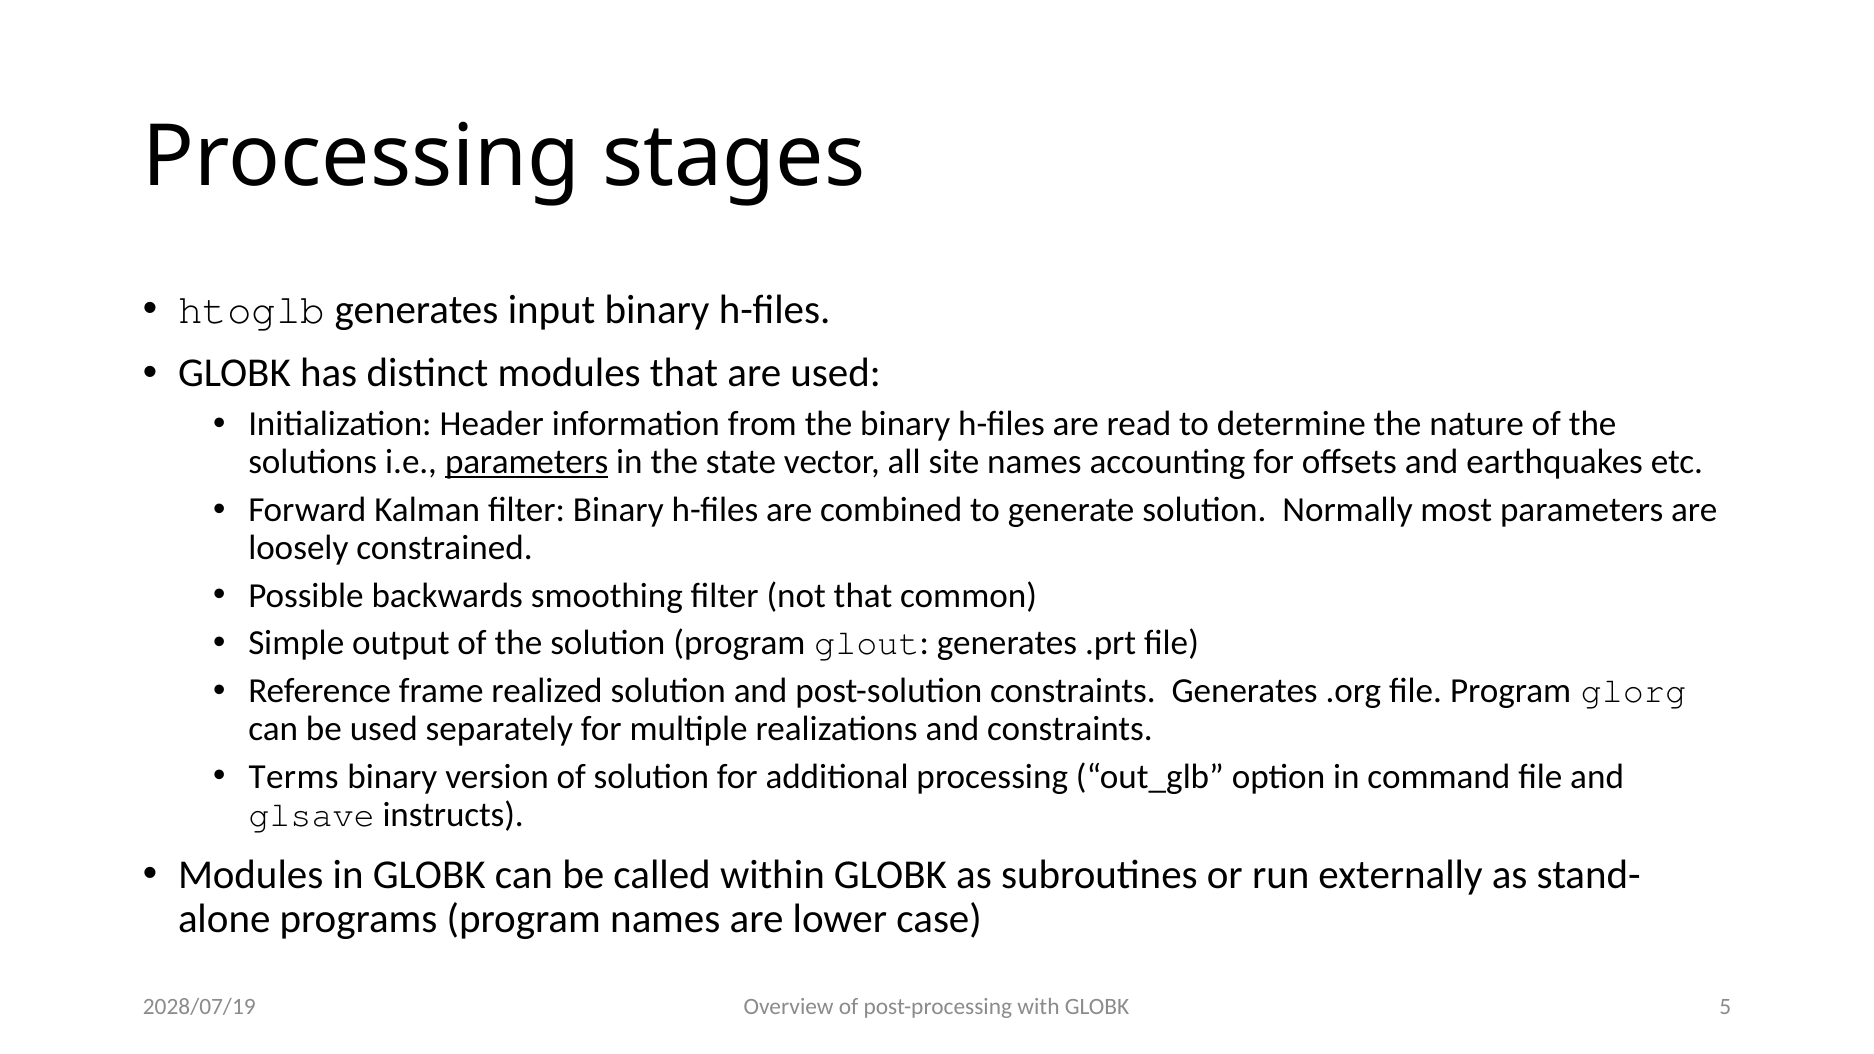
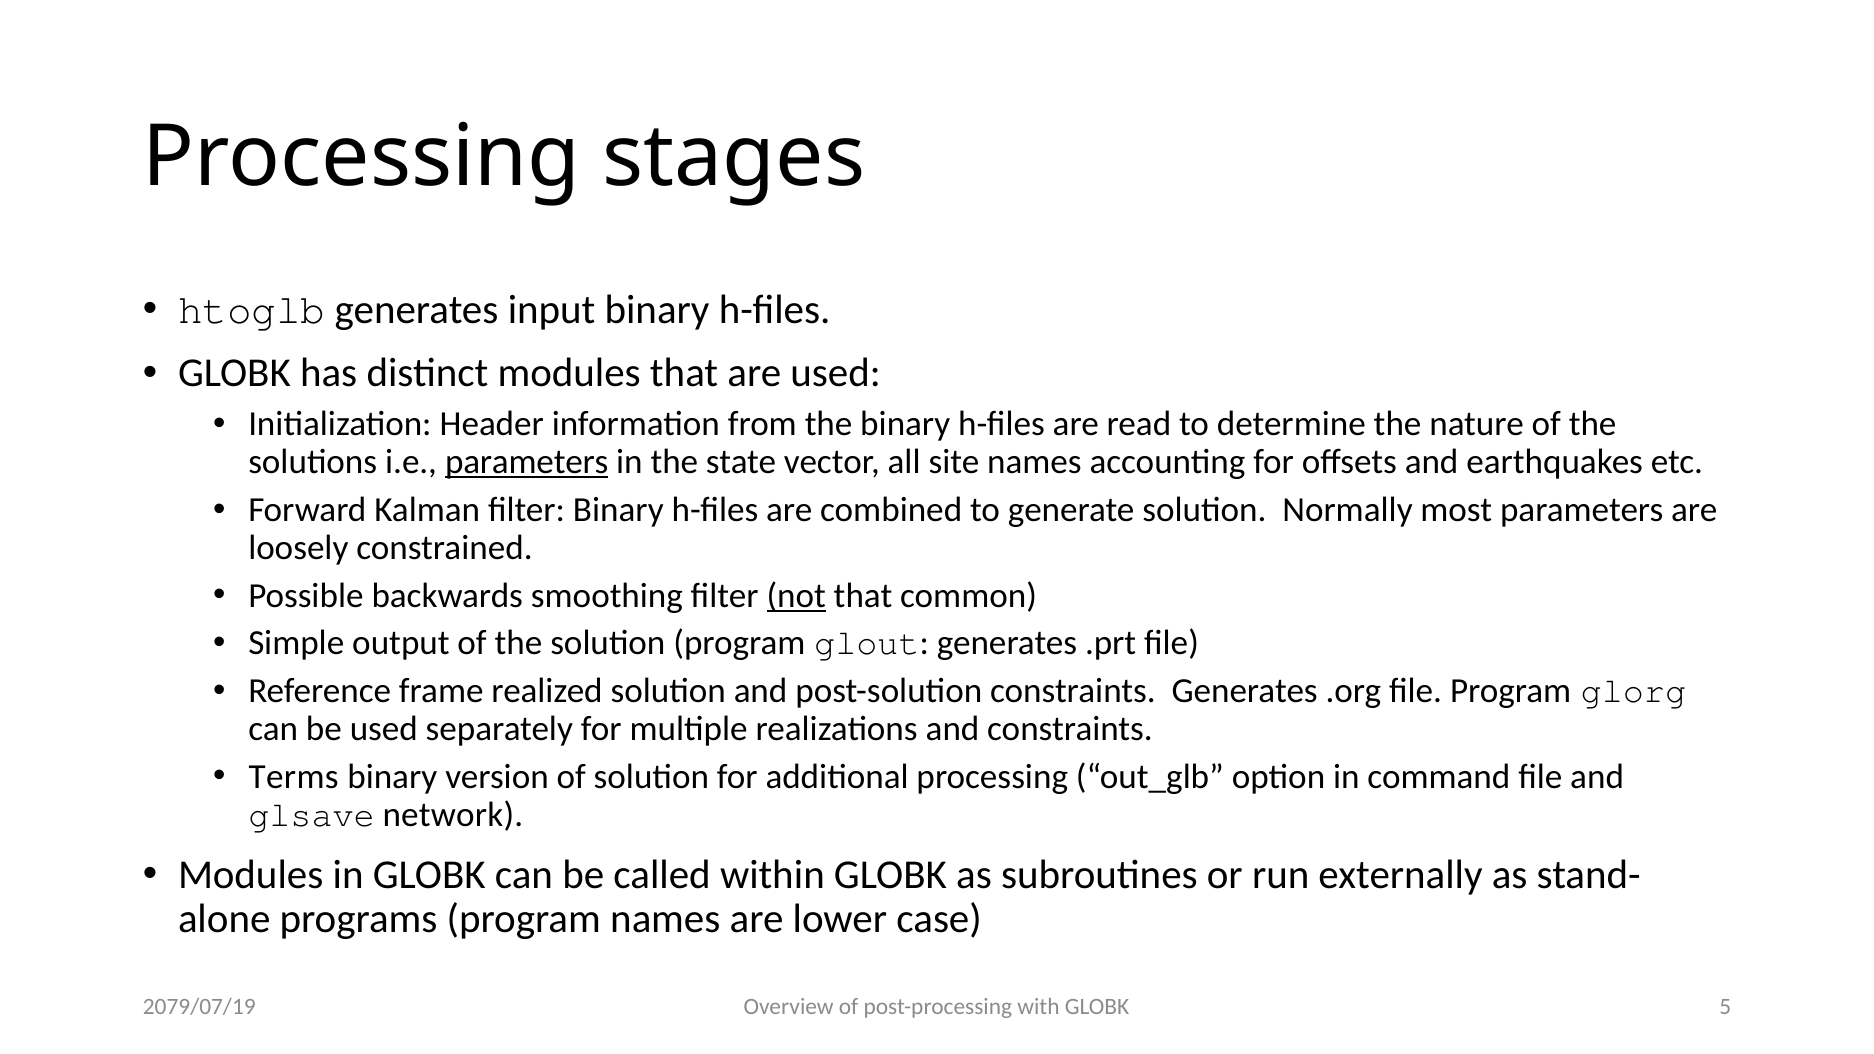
not underline: none -> present (796, 596)
instructs: instructs -> network (453, 815)
2028/07/19: 2028/07/19 -> 2079/07/19 (199, 1007)
